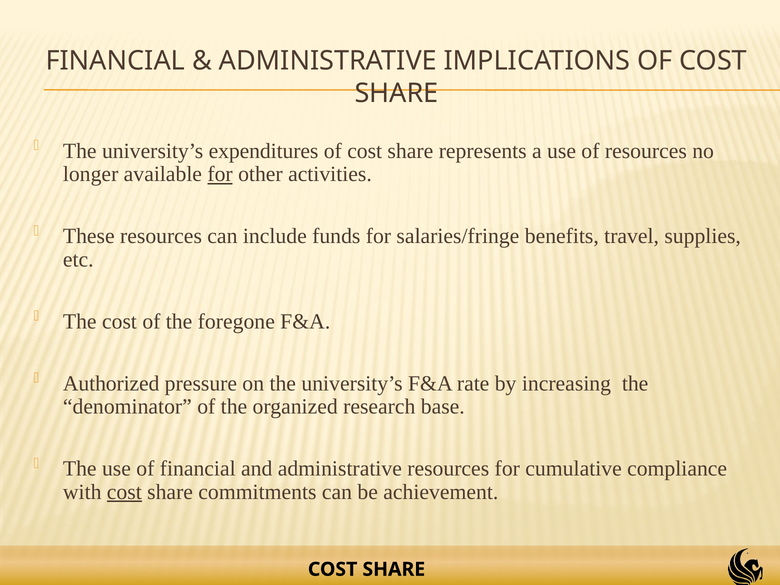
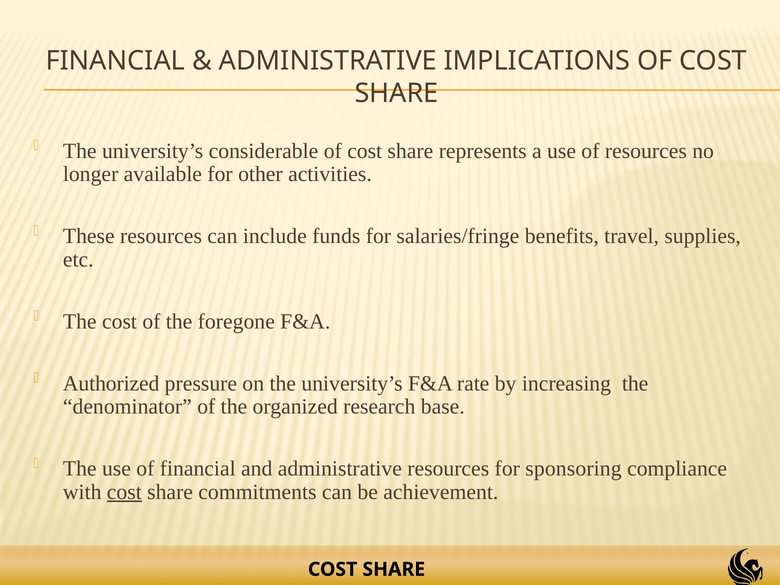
expenditures: expenditures -> considerable (263, 151)
for underline: present -> none (220, 174)
cumulative: cumulative -> sponsoring (574, 469)
